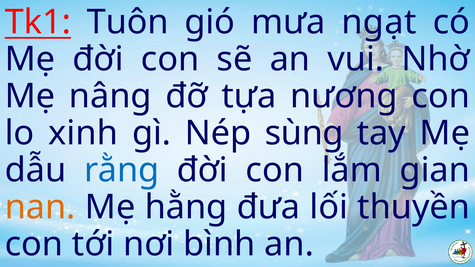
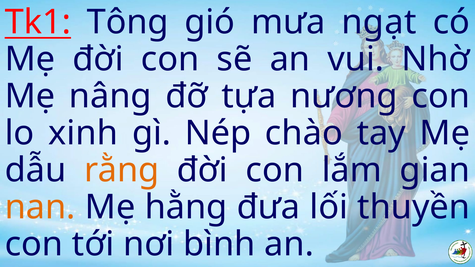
Tuôn: Tuôn -> Tông (128, 22)
sùng: sùng -> chào (304, 133)
rằng colour: blue -> orange (122, 170)
